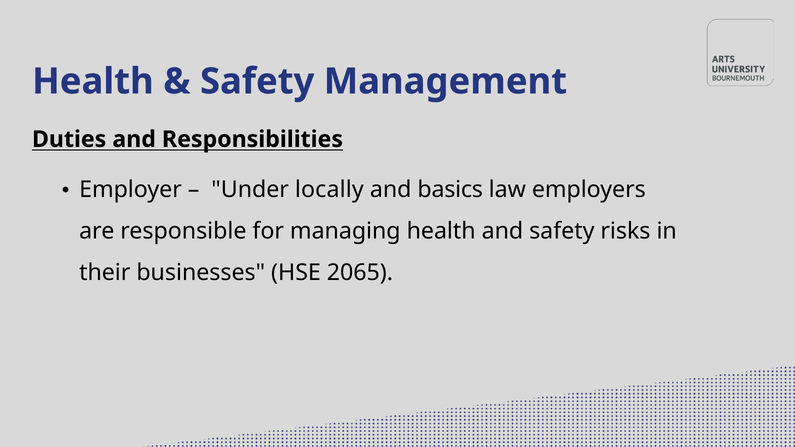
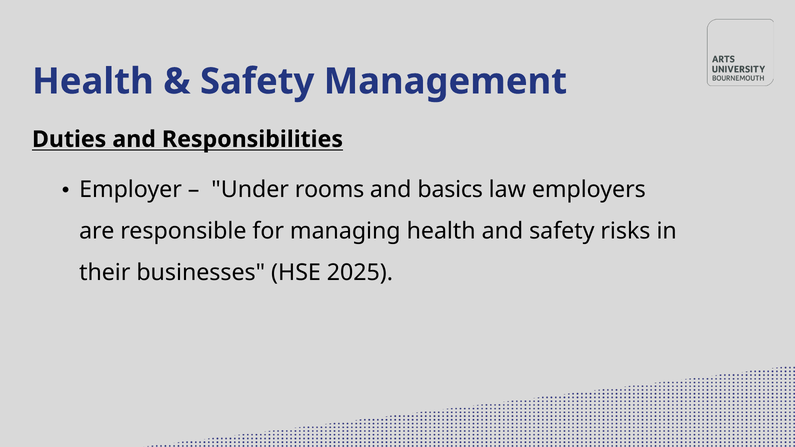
locally: locally -> rooms (330, 190)
2065: 2065 -> 2025 (360, 273)
